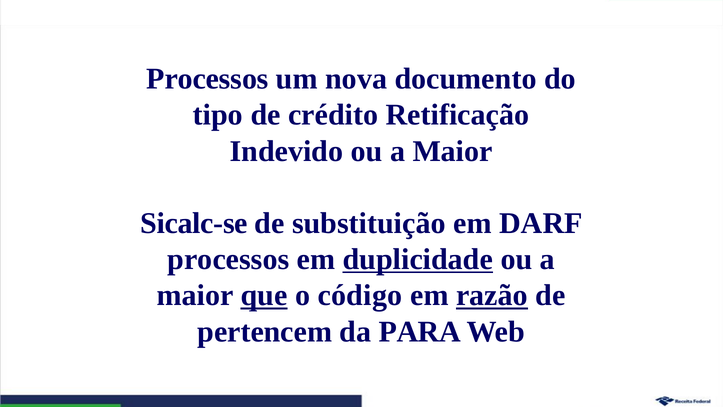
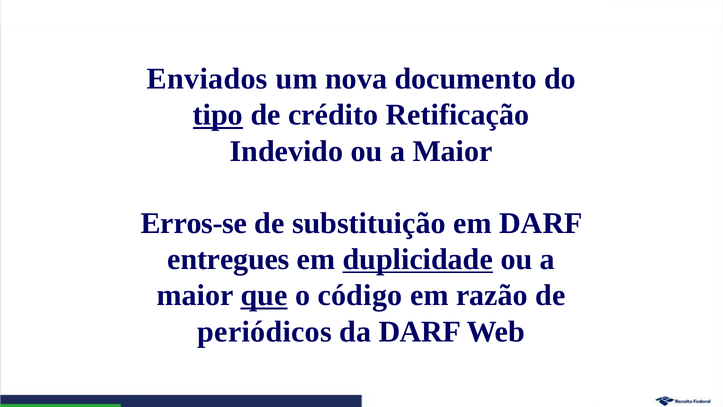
Processos: Processos -> Enviados (207, 79)
tipo underline: none -> present (218, 115)
Sicalc-se: Sicalc-se -> Erros-se (194, 223)
processos: processos -> entregues (228, 259)
razão underline: present -> none (492, 295)
pertencem: pertencem -> periódicos (265, 331)
da PARA: PARA -> DARF (420, 331)
